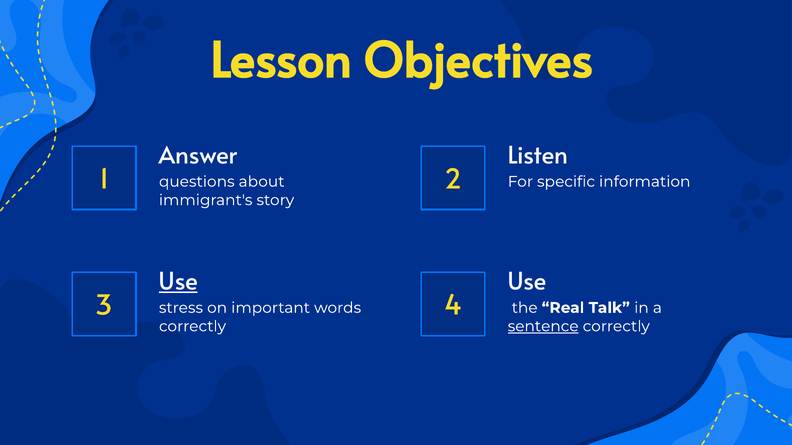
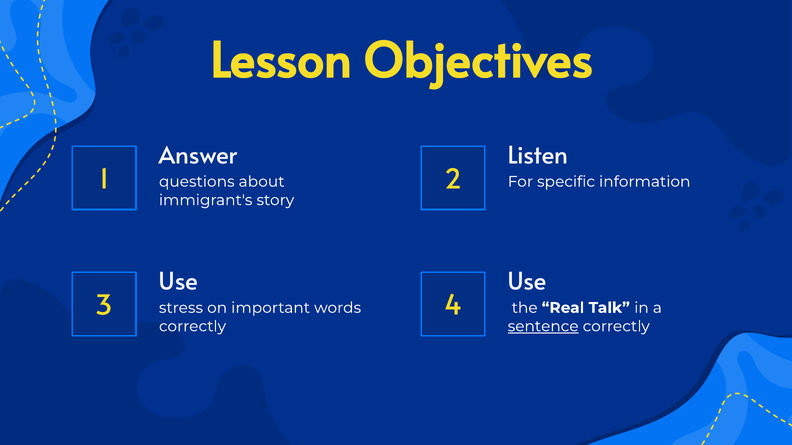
Use underline: present -> none (178, 282)
